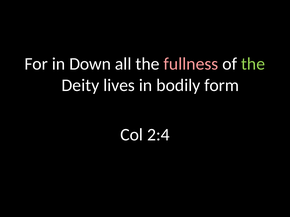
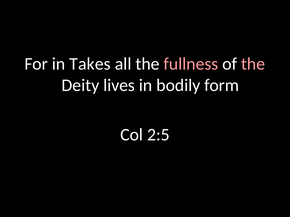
Down: Down -> Takes (90, 64)
the colour: light green -> pink (253, 64)
2:4: 2:4 -> 2:5 (158, 135)
